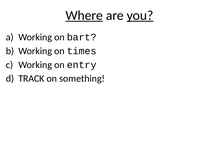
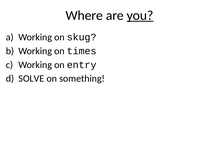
Where underline: present -> none (84, 15)
bart: bart -> skug (82, 37)
TRACK: TRACK -> SOLVE (31, 79)
